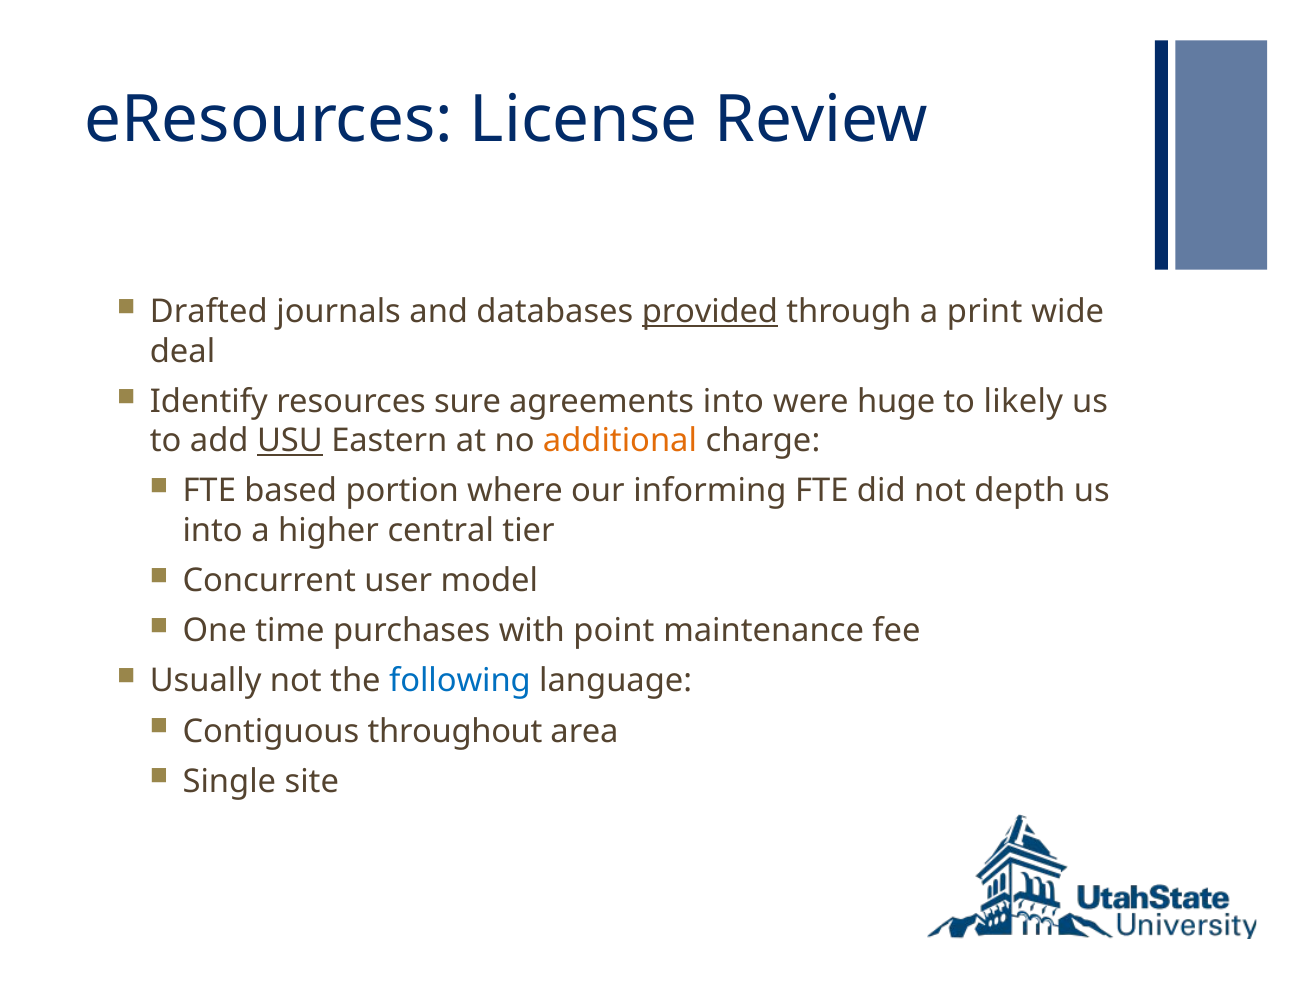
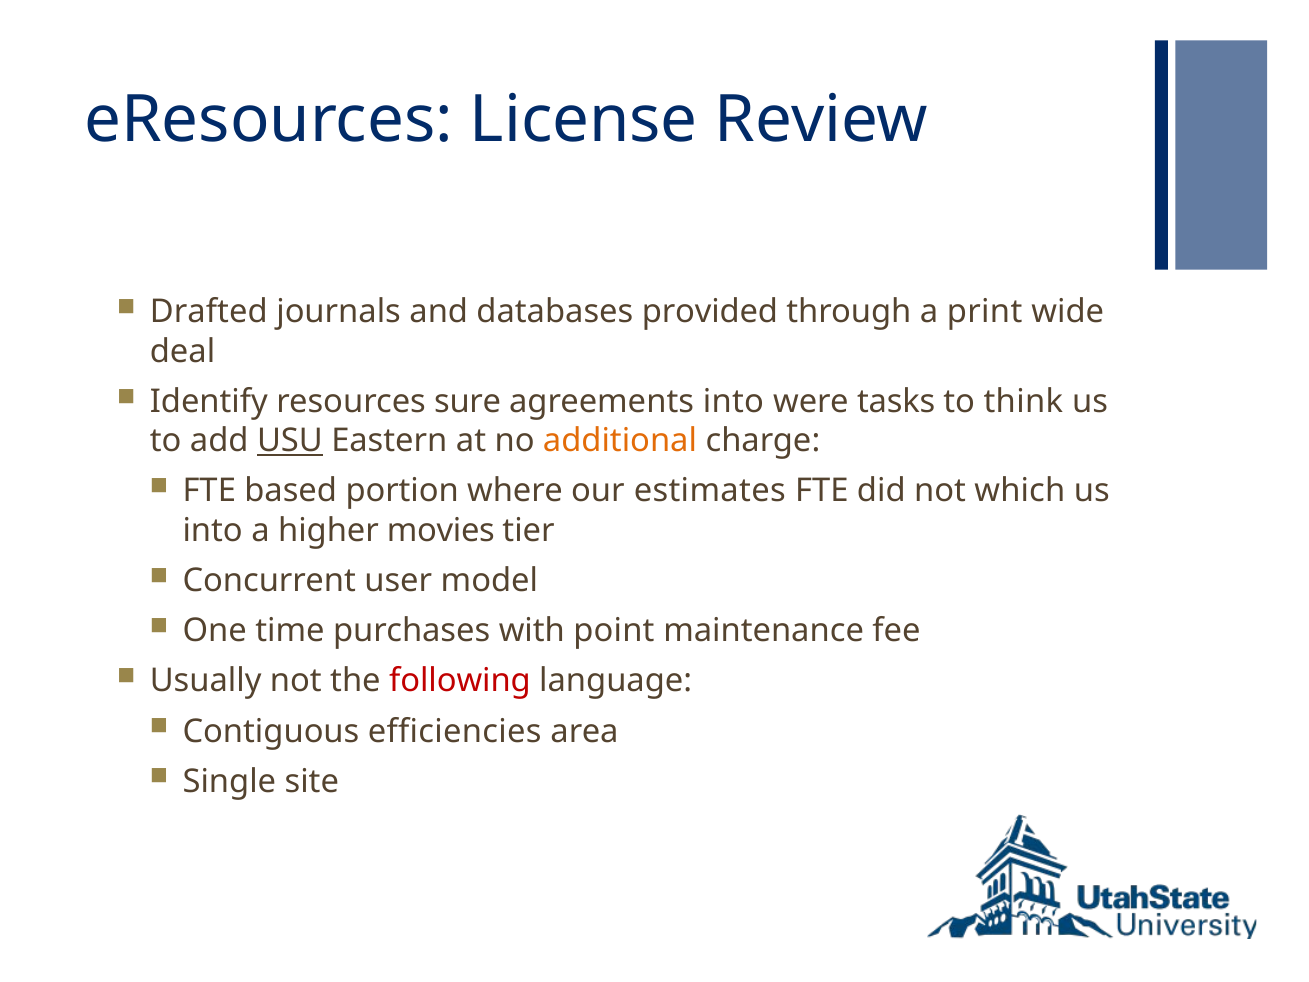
provided underline: present -> none (710, 312)
huge: huge -> tasks (896, 402)
likely: likely -> think (1023, 402)
informing: informing -> estimates (710, 491)
depth: depth -> which (1020, 491)
central: central -> movies (441, 530)
following colour: blue -> red (460, 681)
throughout: throughout -> efficiencies (455, 731)
